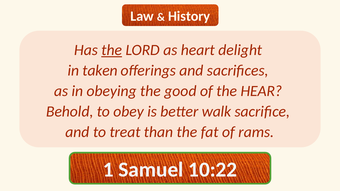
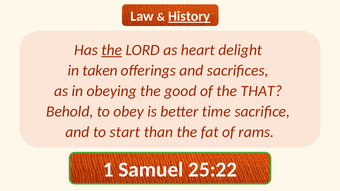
History underline: none -> present (189, 16)
HEAR: HEAR -> THAT (261, 91)
walk: walk -> time (216, 112)
treat: treat -> start (125, 132)
10:22: 10:22 -> 25:22 (213, 170)
